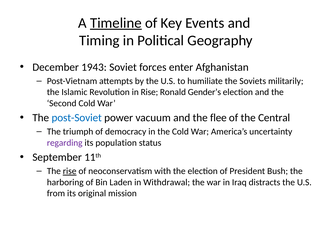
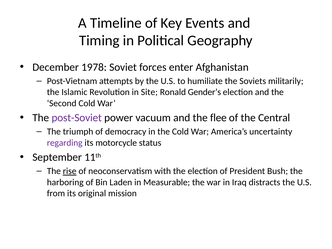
Timeline underline: present -> none (116, 23)
1943: 1943 -> 1978 (94, 67)
in Rise: Rise -> Site (149, 92)
post-Soviet colour: blue -> purple (77, 118)
population: population -> motorcycle (116, 143)
Withdrawal: Withdrawal -> Measurable (167, 182)
